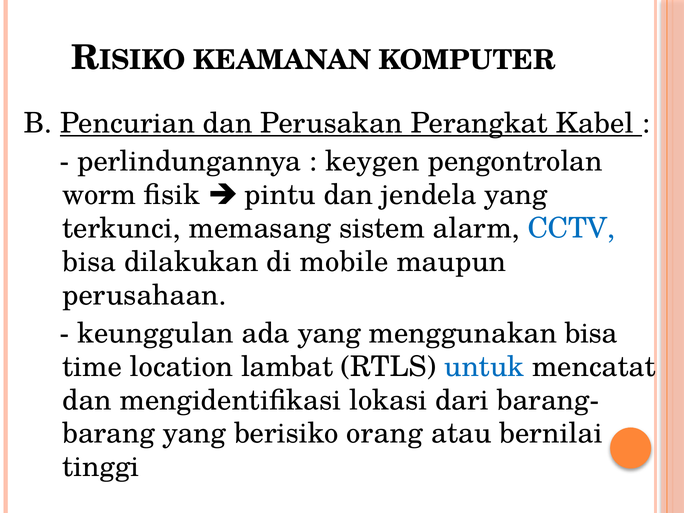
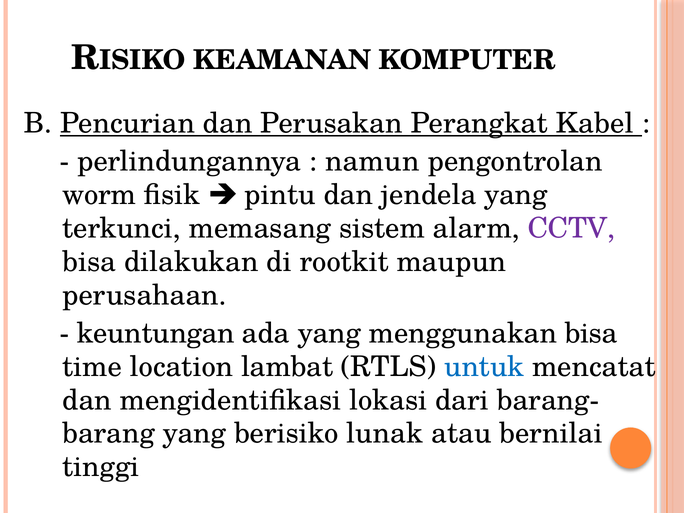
keygen: keygen -> namun (372, 161)
CCTV colour: blue -> purple (571, 228)
mobile: mobile -> rootkit (344, 262)
keunggulan: keunggulan -> keuntungan (156, 333)
orang: orang -> lunak (385, 434)
